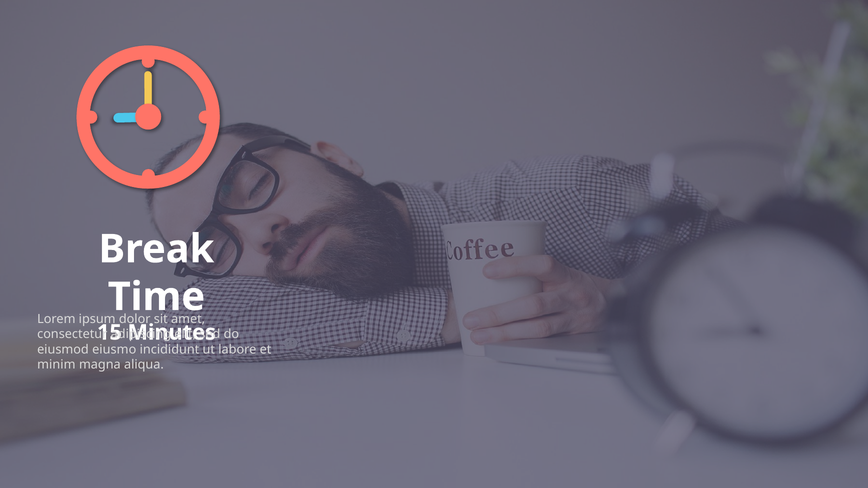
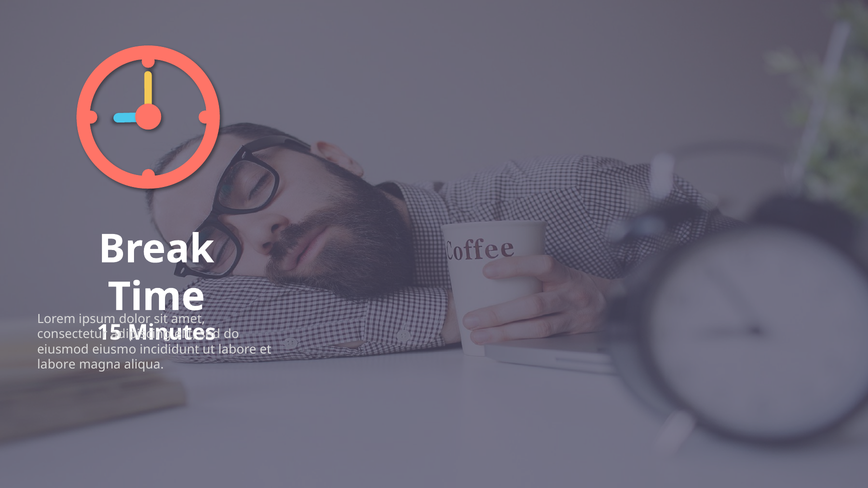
minim: minim -> labore (56, 365)
